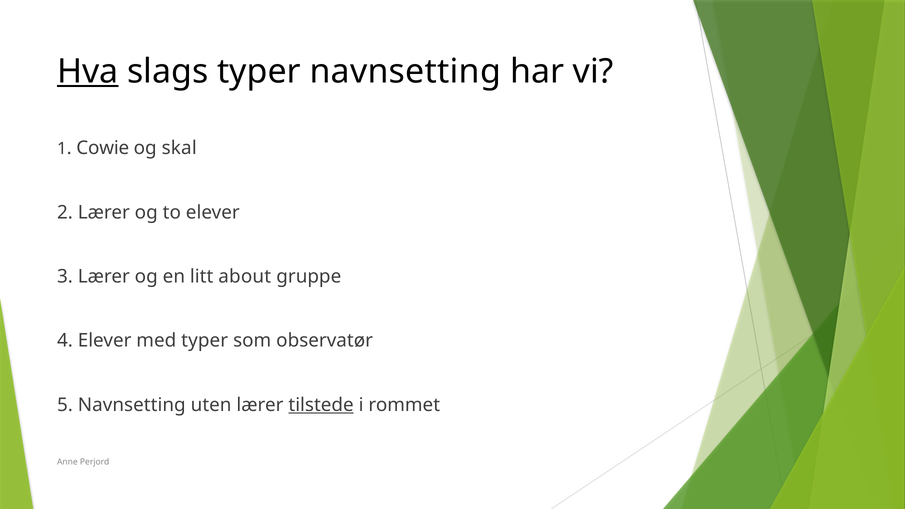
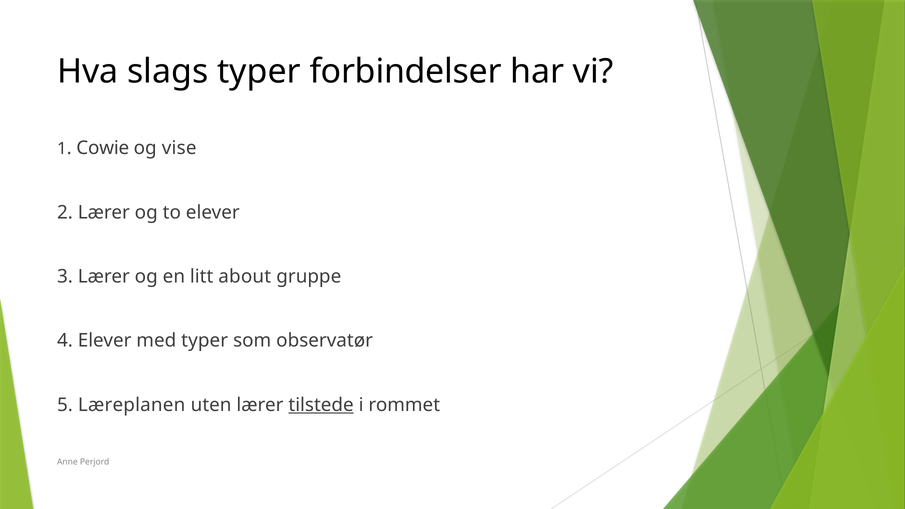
Hva underline: present -> none (88, 71)
typer navnsetting: navnsetting -> forbindelser (406, 71)
skal: skal -> vise (179, 148)
5 Navnsetting: Navnsetting -> Læreplanen (132, 405)
